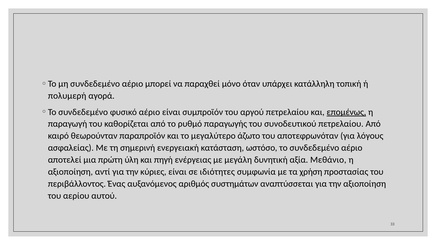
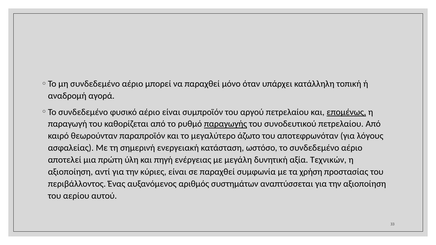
πολυμερή: πολυμερή -> αναδρομή (67, 96)
παραγωγής underline: none -> present (226, 124)
Μεθάνιο: Μεθάνιο -> Τεχνικών (328, 160)
σε ιδιότητες: ιδιότητες -> παραχθεί (217, 172)
